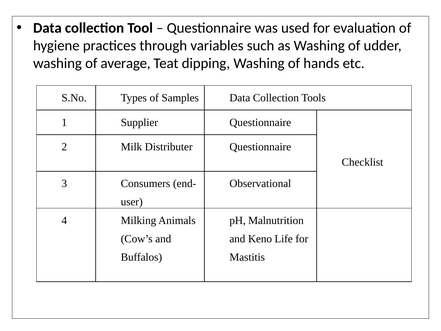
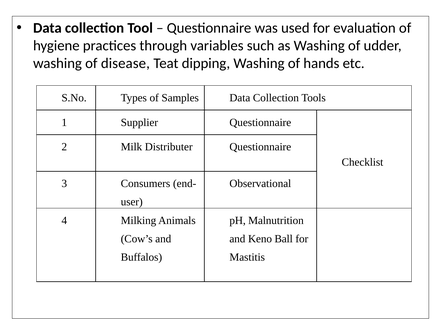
average: average -> disease (125, 63)
Life: Life -> Ball (284, 239)
